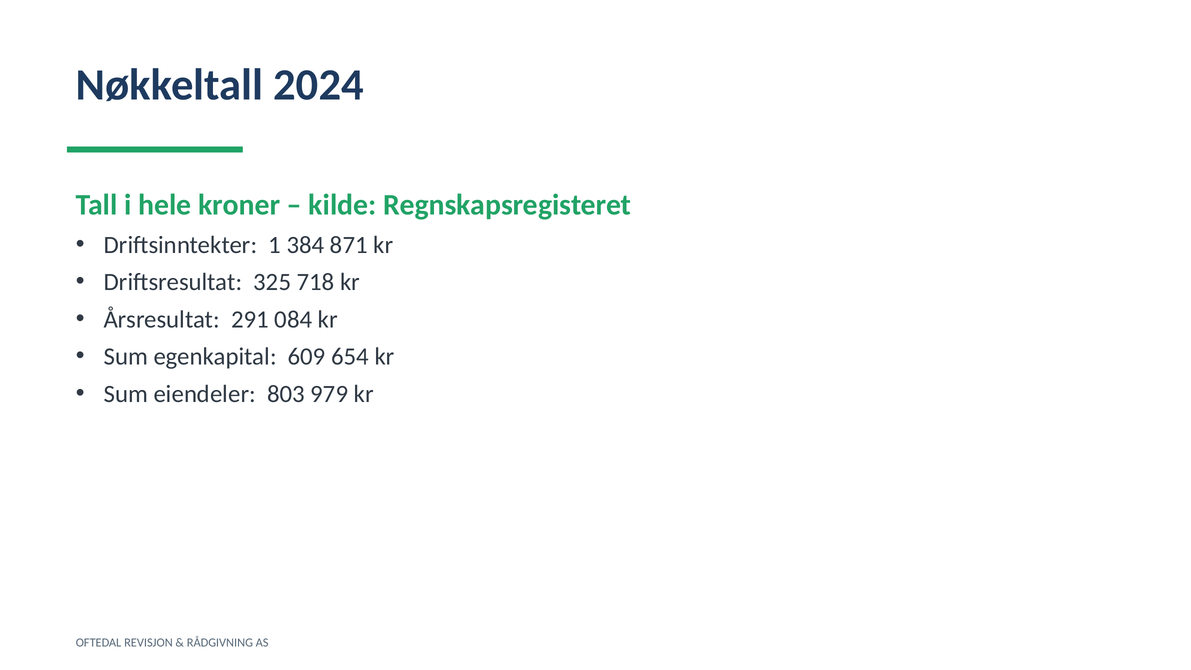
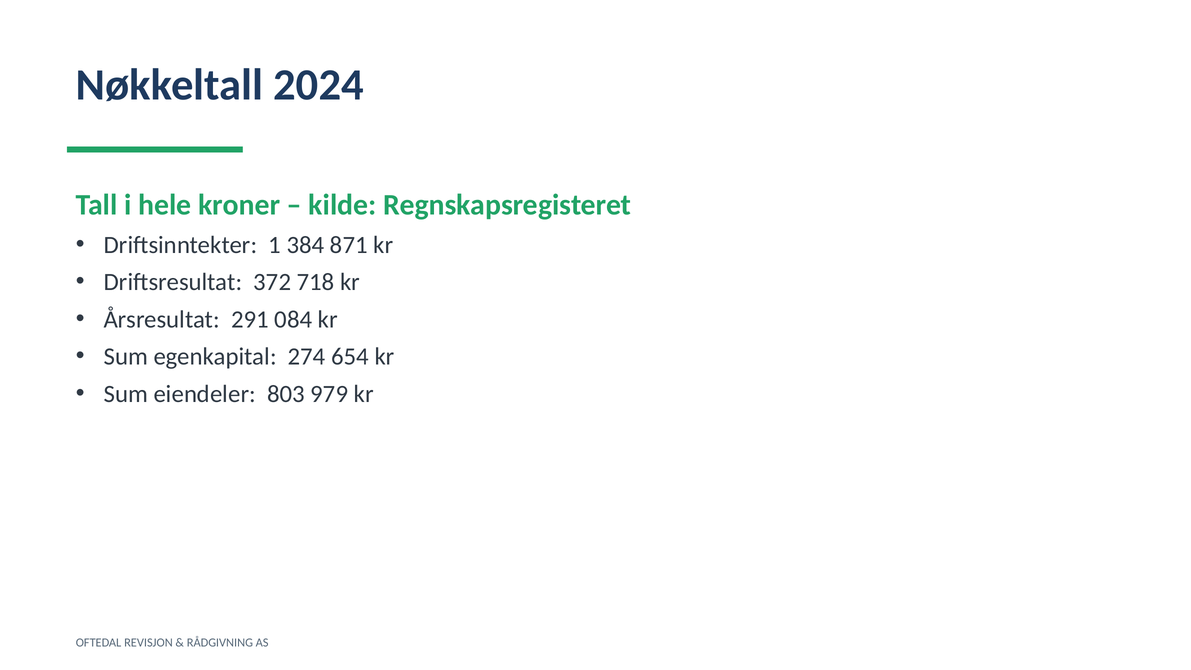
325: 325 -> 372 (272, 282)
609: 609 -> 274 (307, 357)
